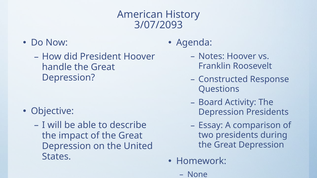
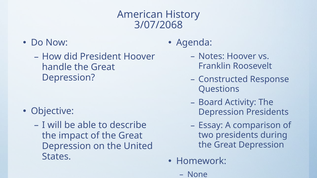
3/07/2093: 3/07/2093 -> 3/07/2068 (159, 25)
